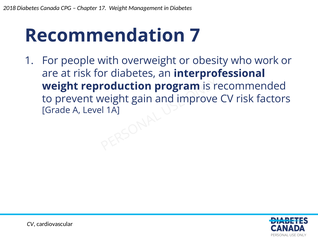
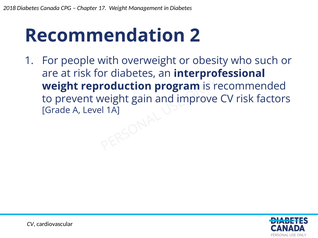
7: 7 -> 2 (195, 36)
work: work -> such (266, 61)
